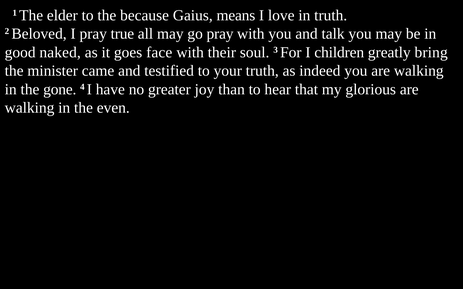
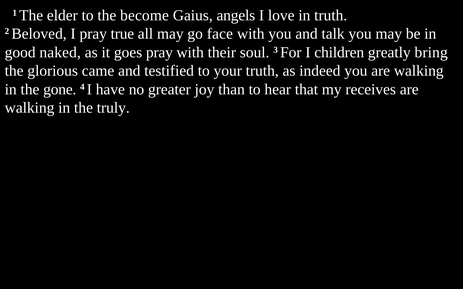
because: because -> become (145, 15)
means: means -> angels (236, 15)
go pray: pray -> face (220, 34)
goes face: face -> pray (159, 52)
minister: minister -> glorious (53, 71)
glorious: glorious -> receives (371, 89)
even: even -> truly (113, 108)
